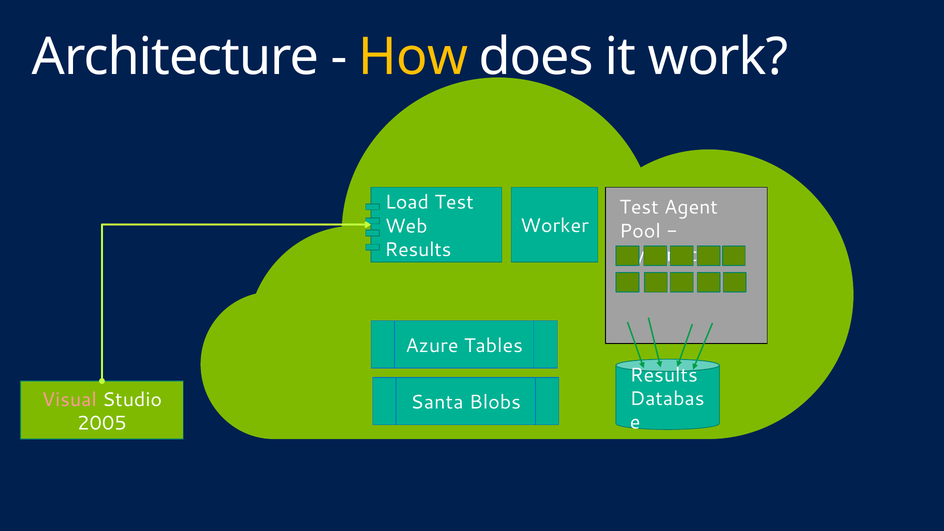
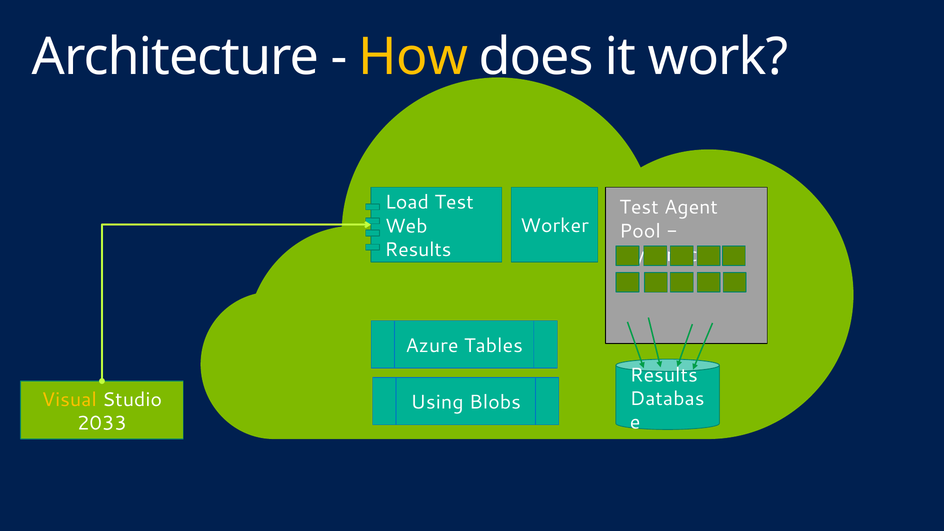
Visual colour: pink -> yellow (69, 400)
Santa: Santa -> Using (437, 402)
2005: 2005 -> 2033 (102, 423)
